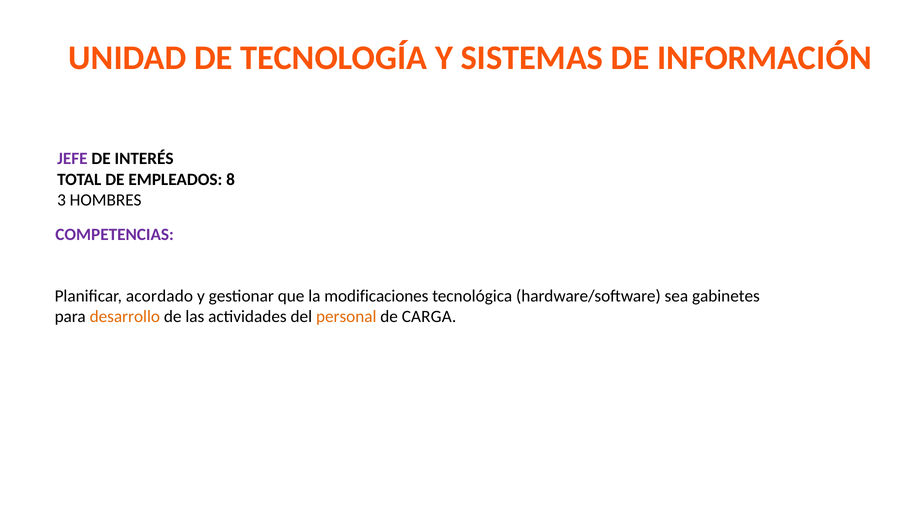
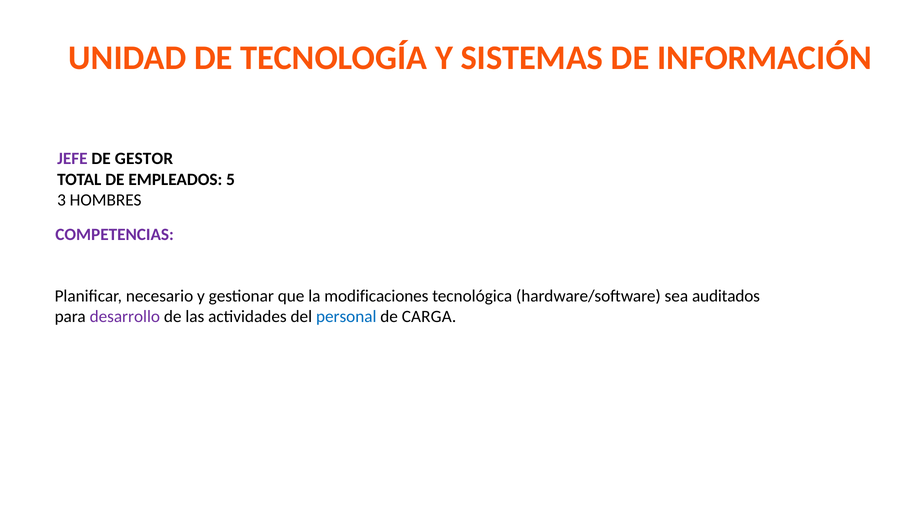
INTERÉS: INTERÉS -> GESTOR (144, 159)
8: 8 -> 5 (230, 179)
acordado: acordado -> necesario (160, 296)
gabinetes: gabinetes -> auditados (726, 296)
desarrollo colour: orange -> purple (125, 317)
personal colour: orange -> blue (346, 317)
